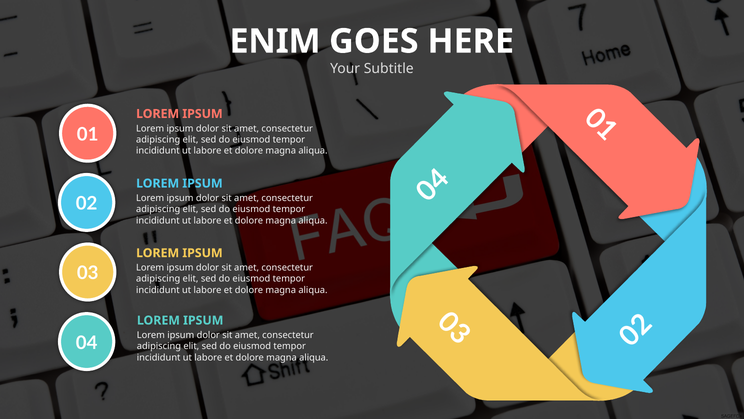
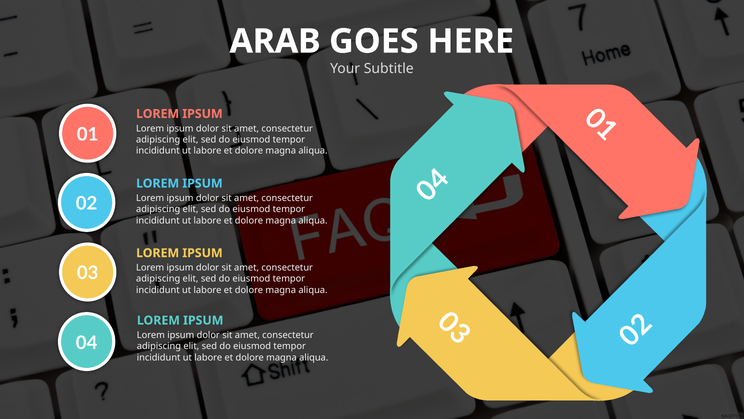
ENIM: ENIM -> ARAB (275, 41)
